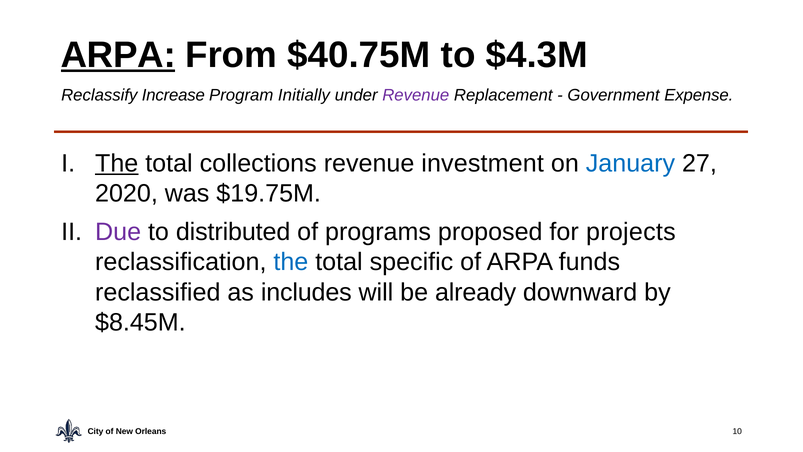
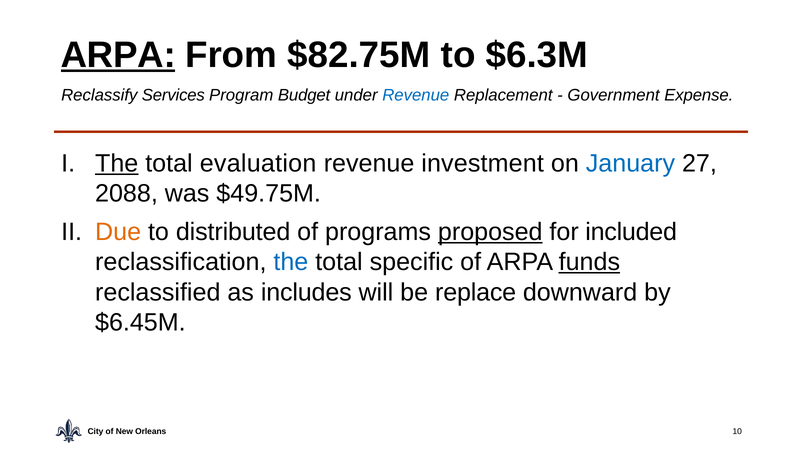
$40.75M: $40.75M -> $82.75M (359, 55)
$4.3M: $4.3M -> $6.3M (537, 55)
Increase: Increase -> Services (173, 95)
Initially: Initially -> Budget (304, 95)
Revenue colour: purple -> blue (416, 95)
collections: collections -> evaluation (258, 163)
2020: 2020 -> 2088 (126, 193)
$19.75M: $19.75M -> $49.75M (269, 193)
Due colour: purple -> orange (118, 232)
proposed underline: none -> present (490, 232)
projects: projects -> included (631, 232)
funds underline: none -> present (589, 262)
already: already -> replace (476, 292)
$8.45M: $8.45M -> $6.45M (140, 322)
